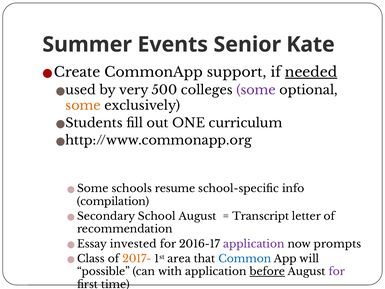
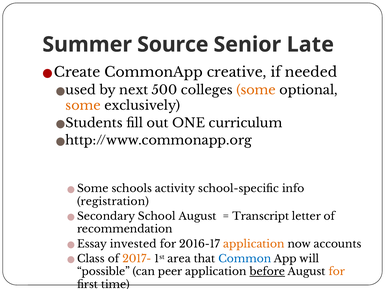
Events: Events -> Source (173, 44)
Kate: Kate -> Late (310, 44)
support: support -> creative (237, 72)
needed underline: present -> none (311, 72)
very: very -> next (134, 90)
some colour: purple -> orange (256, 90)
resume: resume -> activity (175, 188)
compilation: compilation -> registration (113, 201)
application colour: purple -> orange (254, 244)
prompts: prompts -> accounts (338, 244)
with: with -> peer (170, 271)
for colour: purple -> orange (337, 271)
